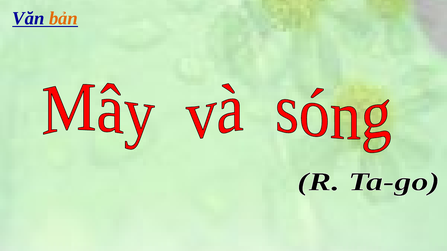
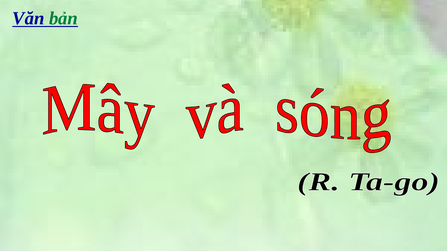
bản colour: orange -> green (63, 18)
